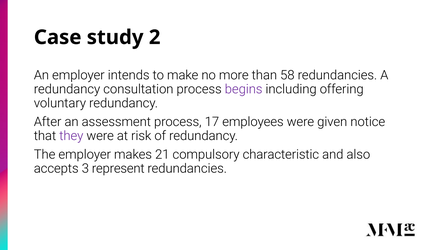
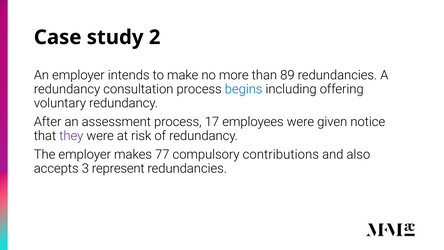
58: 58 -> 89 (287, 75)
begins colour: purple -> blue (244, 89)
21: 21 -> 77 (162, 154)
characteristic: characteristic -> contributions (281, 154)
